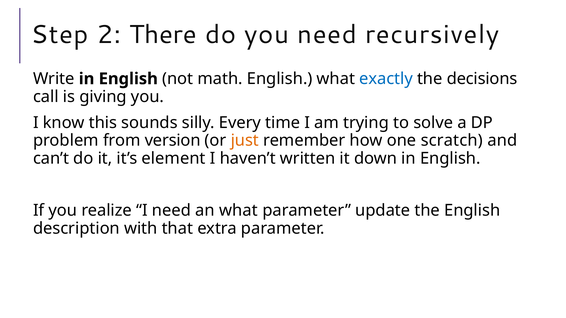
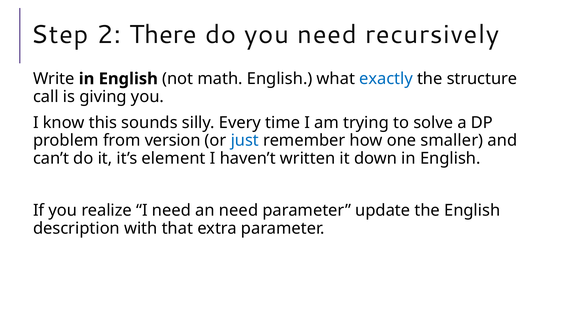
decisions: decisions -> structure (482, 79)
just colour: orange -> blue (245, 141)
scratch: scratch -> smaller (452, 141)
an what: what -> need (239, 211)
